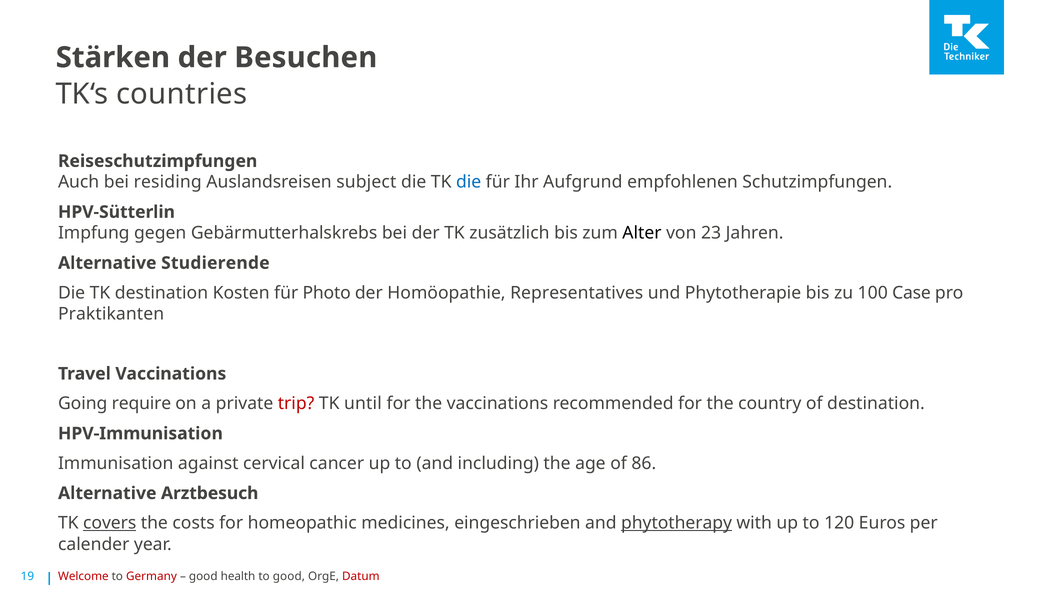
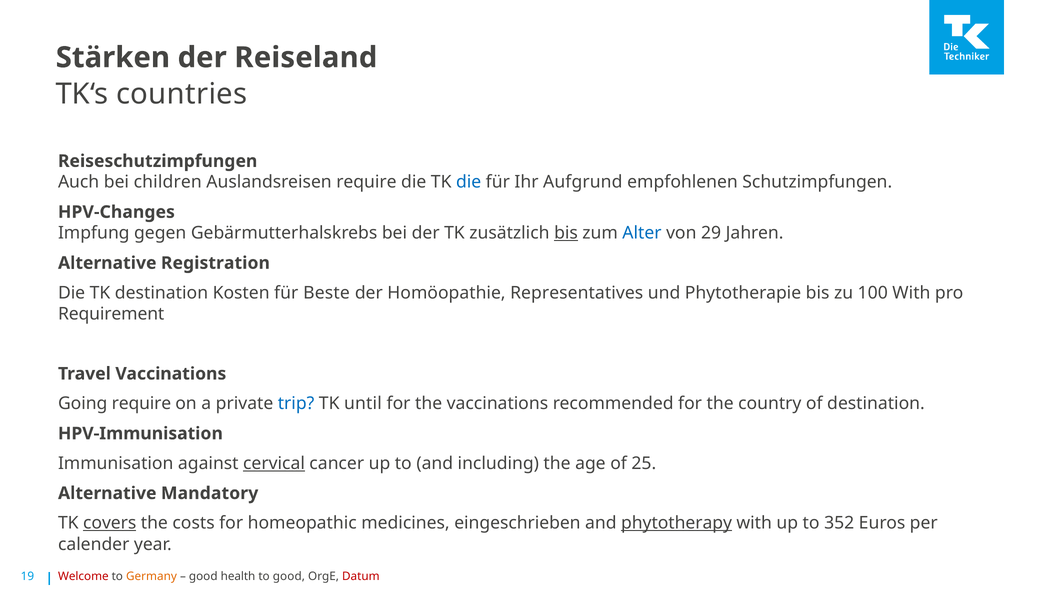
Besuchen: Besuchen -> Reiseland (306, 58)
residing: residing -> children (168, 182)
Auslandsreisen subject: subject -> require (366, 182)
HPV-Sütterlin: HPV-Sütterlin -> HPV-Changes (116, 212)
bis underline: none -> present (566, 233)
Alter colour: black -> blue (642, 233)
23: 23 -> 29 (711, 233)
Studierende: Studierende -> Registration (215, 263)
Photo: Photo -> Beste (327, 293)
100 Case: Case -> With (911, 293)
Praktikanten: Praktikanten -> Requirement (111, 314)
trip colour: red -> blue (296, 404)
cervical underline: none -> present (274, 463)
86: 86 -> 25 (644, 463)
Arztbesuch: Arztbesuch -> Mandatory (210, 493)
120: 120 -> 352 (839, 523)
Germany colour: red -> orange (151, 576)
